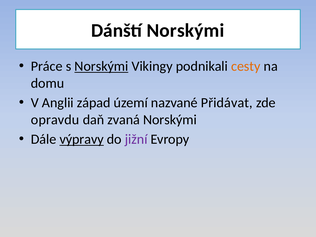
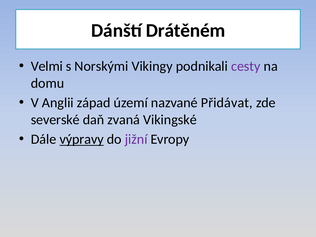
Dánští Norskými: Norskými -> Drátěném (186, 31)
Práce: Práce -> Velmi (47, 66)
Norskými underline: present -> none (101, 66)
cesty colour: orange -> purple (246, 66)
opravdu: opravdu -> severské (55, 120)
zvaná Norskými: Norskými -> Vikingské (170, 120)
